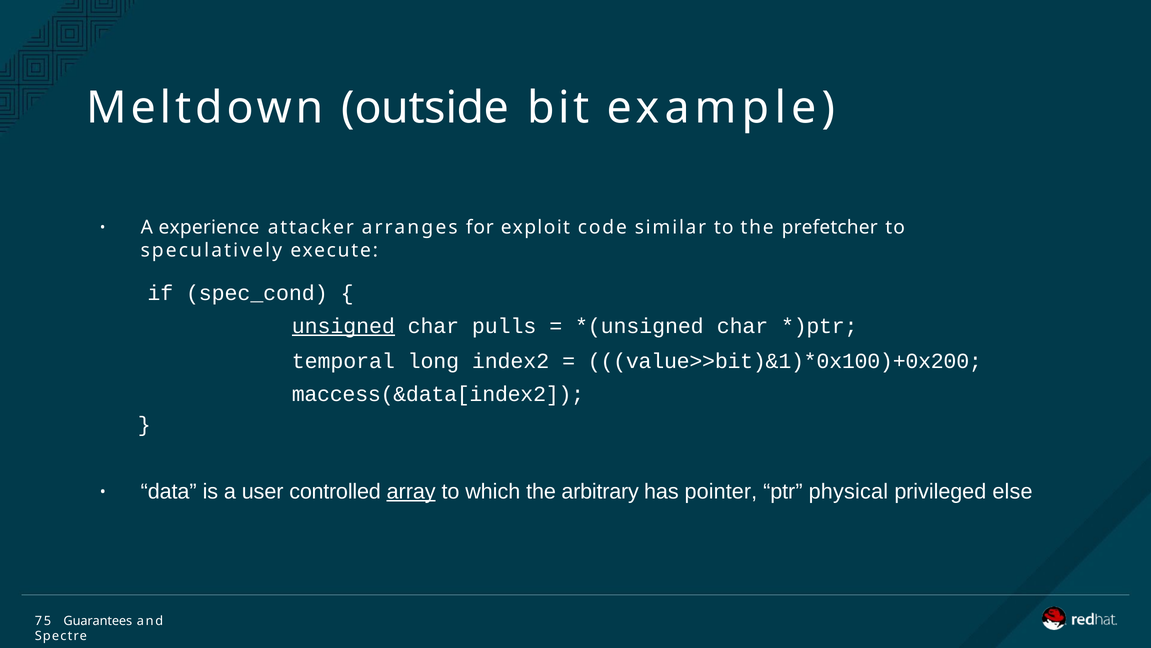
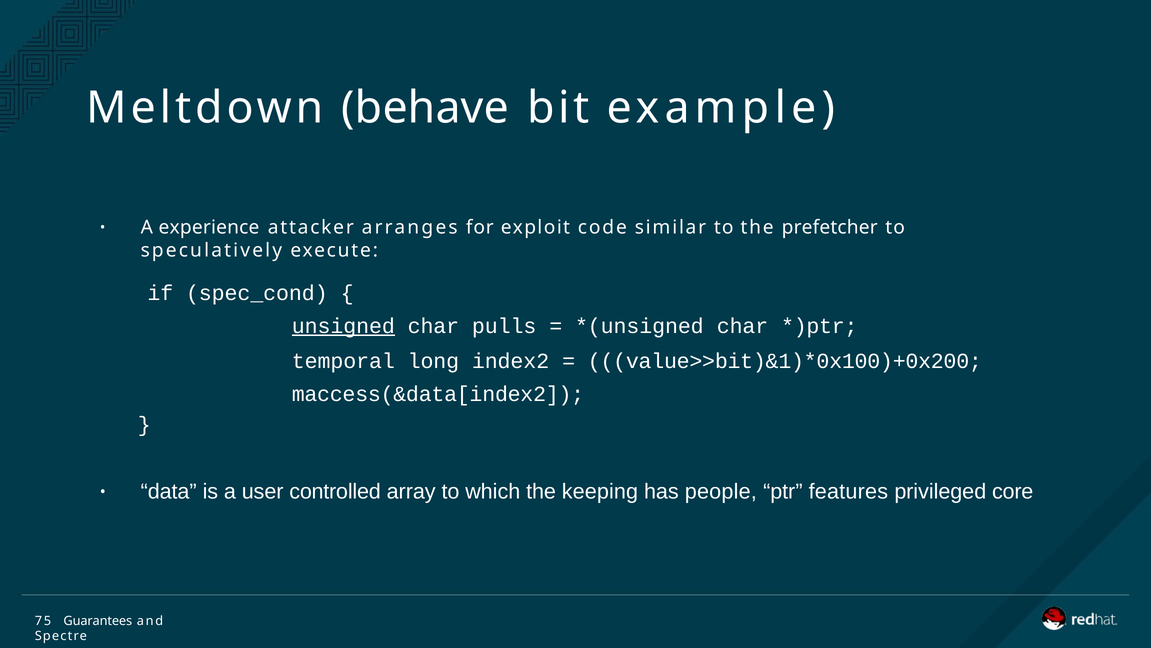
outside: outside -> behave (425, 108)
array underline: present -> none (411, 492)
arbitrary: arbitrary -> keeping (600, 492)
pointer: pointer -> people (721, 492)
physical: physical -> features (848, 492)
else: else -> core (1013, 492)
